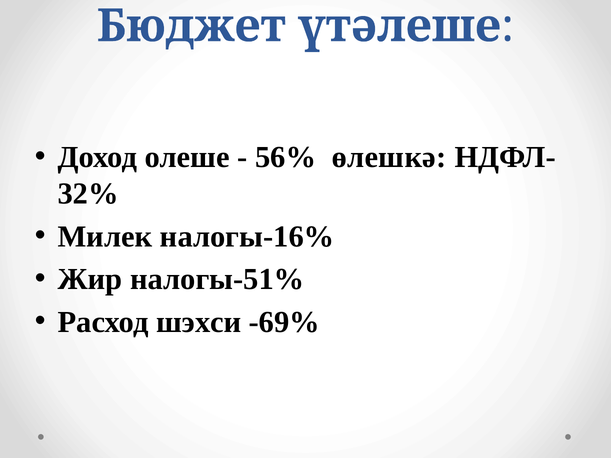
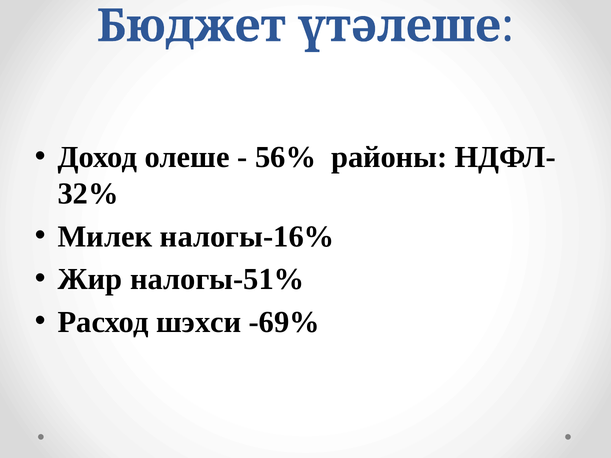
өлешкә: өлешкә -> районы (389, 157)
